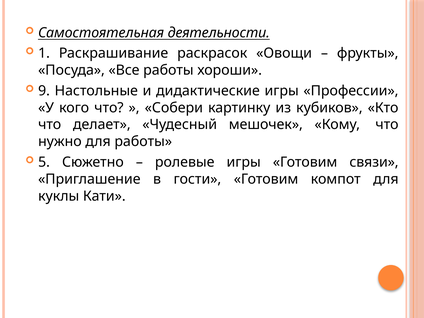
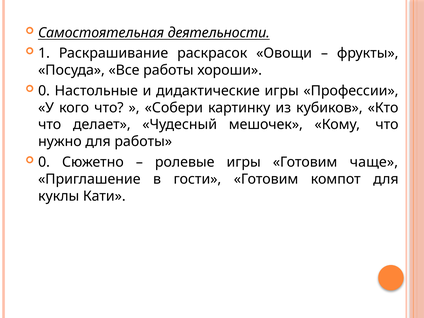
9: 9 -> 0 (44, 91)
5: 5 -> 0 (44, 162)
связи: связи -> чаще (374, 162)
